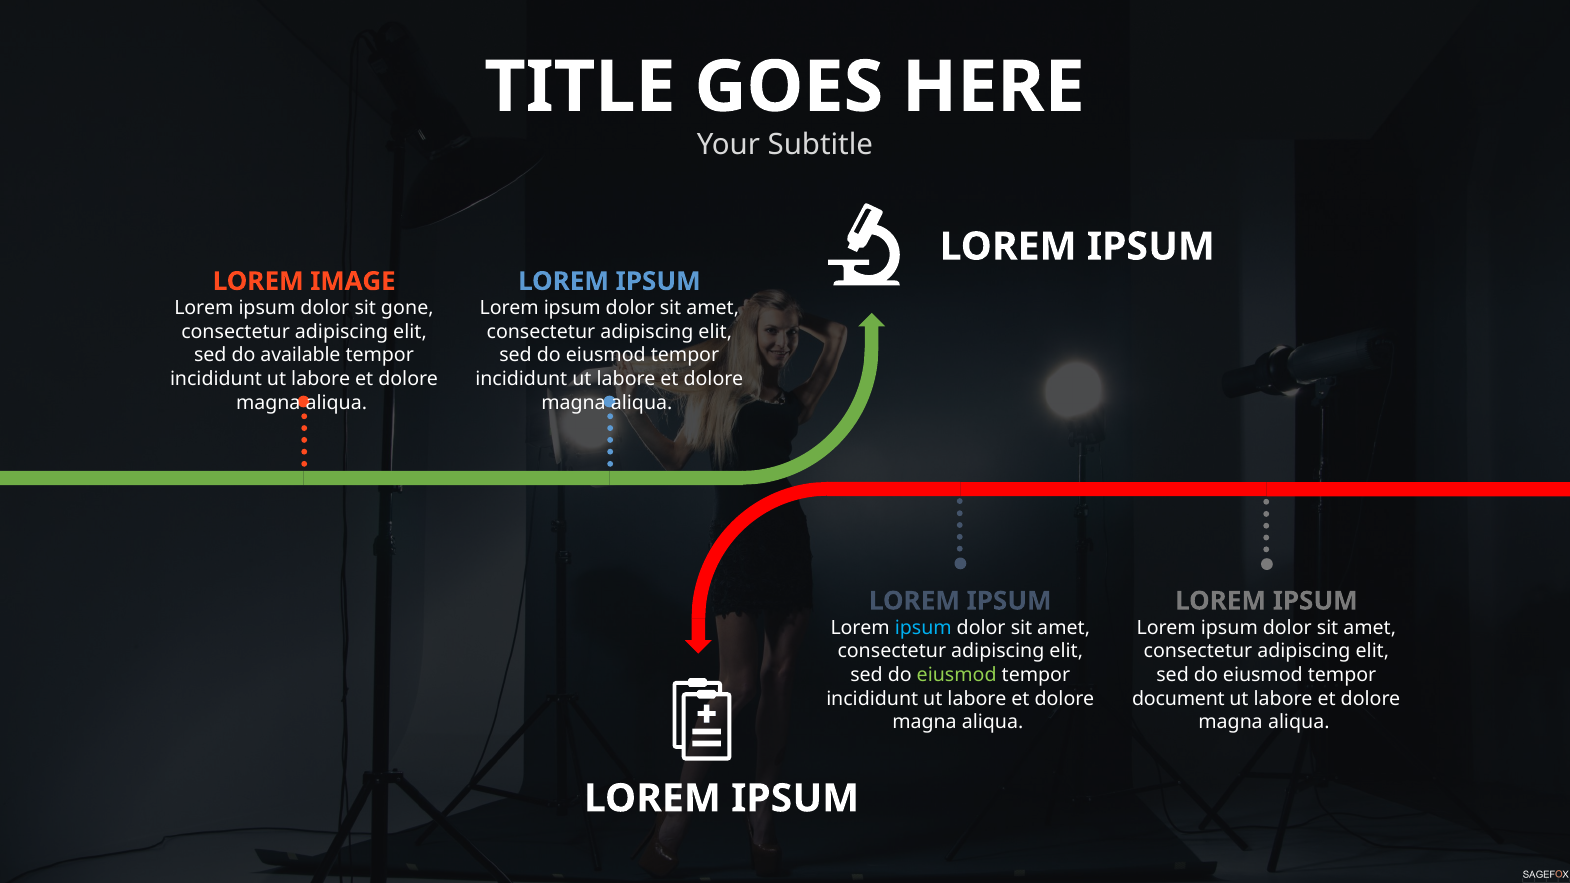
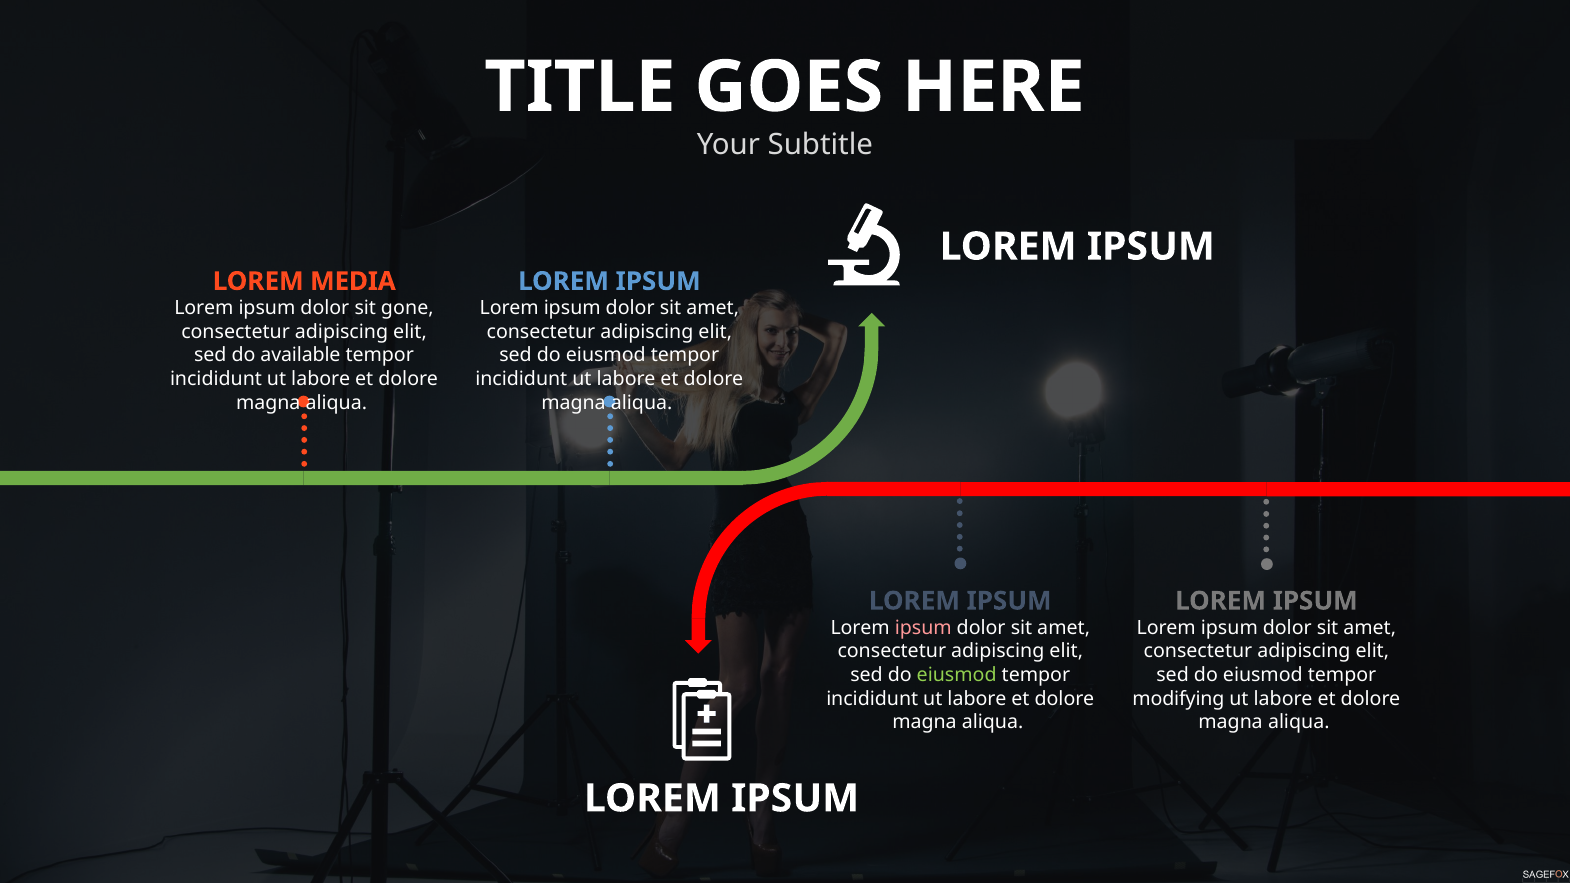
IMAGE: IMAGE -> MEDIA (353, 281)
ipsum colour: light blue -> pink (923, 628)
document: document -> modifying (1178, 699)
